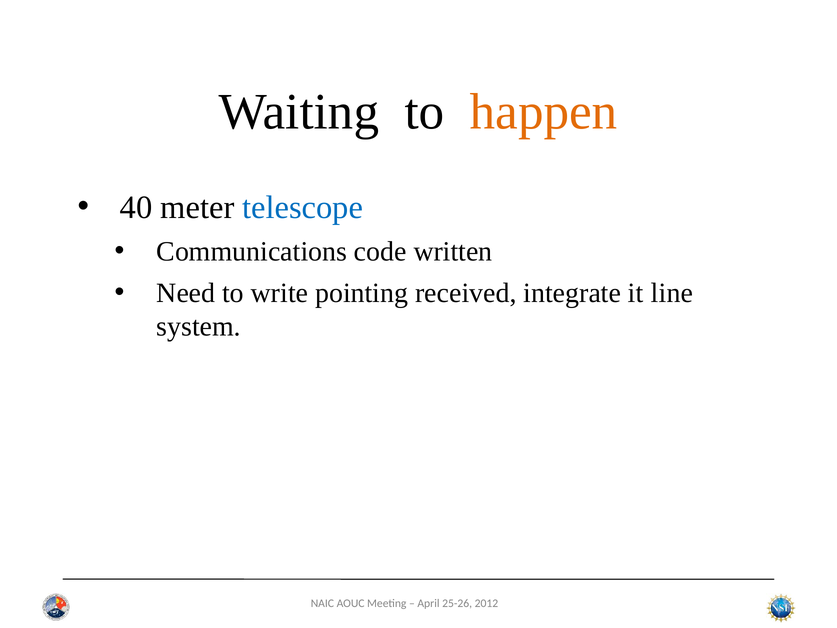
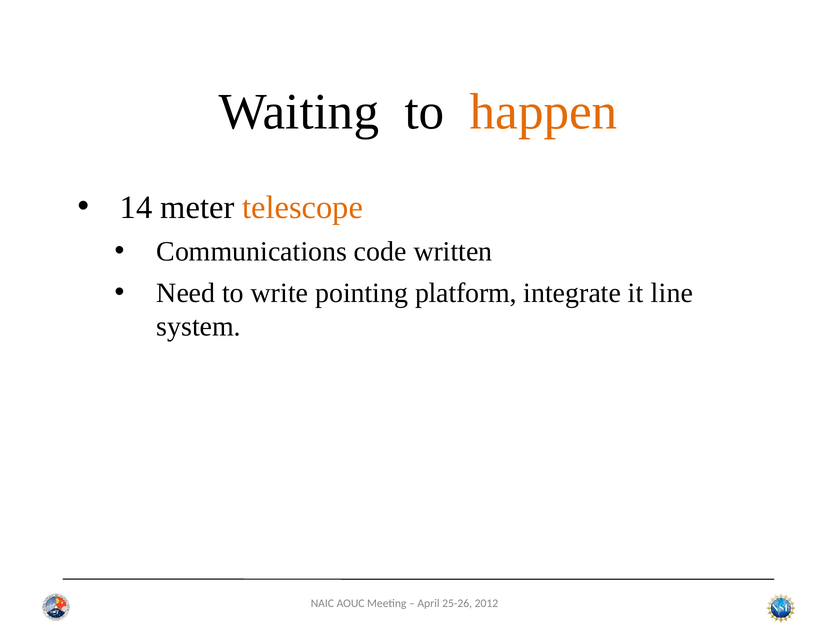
40: 40 -> 14 (136, 207)
telescope colour: blue -> orange (303, 207)
received: received -> platform (466, 293)
